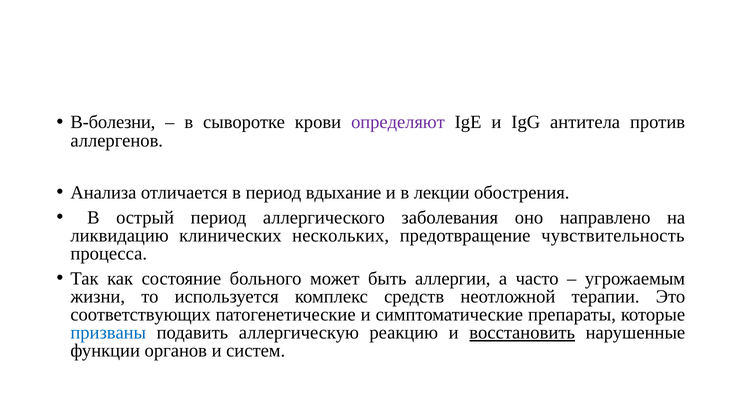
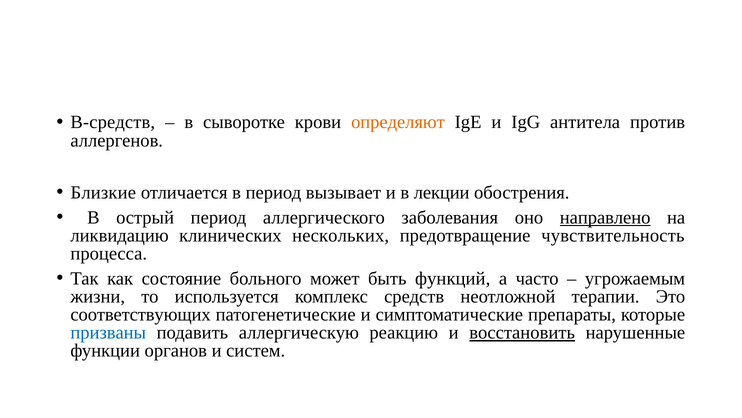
В-болезни: В-болезни -> В-средств (113, 122)
определяют colour: purple -> orange (398, 122)
Анализа: Анализа -> Близкие (103, 192)
вдыхание: вдыхание -> вызывает (343, 192)
направлено underline: none -> present (605, 217)
аллергии: аллергии -> функций (453, 278)
